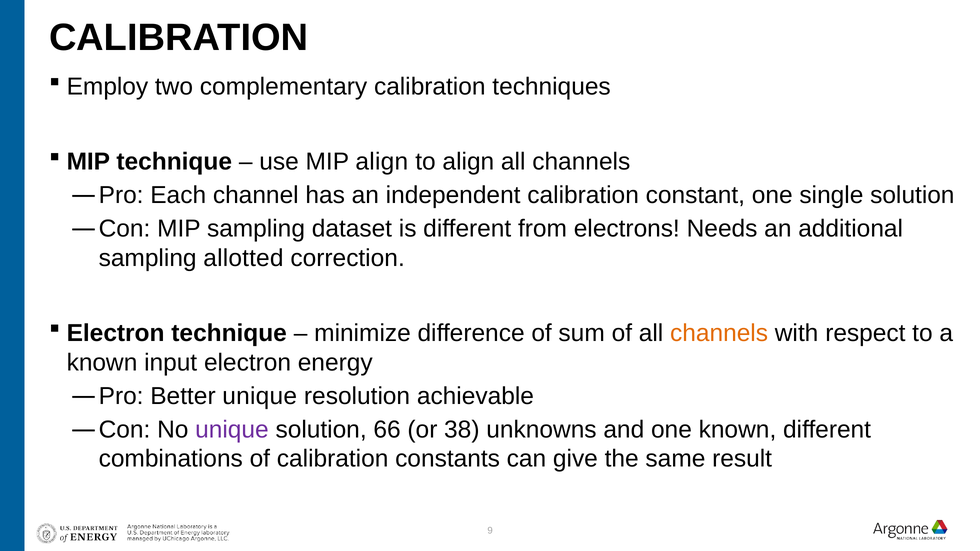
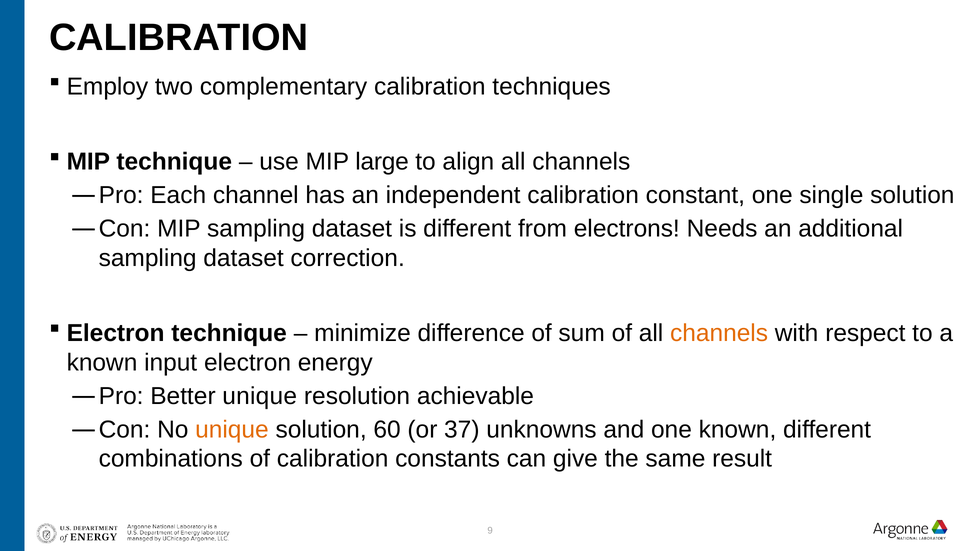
MIP align: align -> large (382, 162)
allotted: allotted -> dataset (244, 258)
unique colour: purple -> orange (232, 430)
66: 66 -> 60 (387, 430)
38: 38 -> 37 (462, 430)
